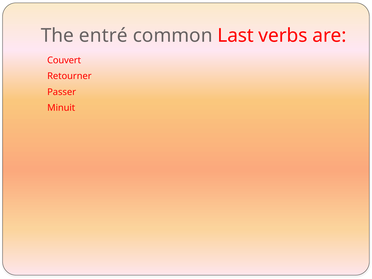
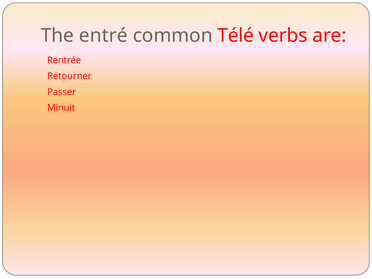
Last: Last -> Télé (236, 36)
Couvert: Couvert -> Rentrée (64, 60)
